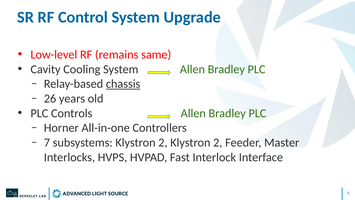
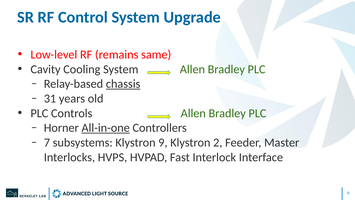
26: 26 -> 31 (50, 98)
All-in-one underline: none -> present (106, 128)
subsystems Klystron 2: 2 -> 9 (163, 142)
